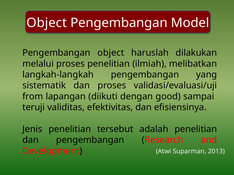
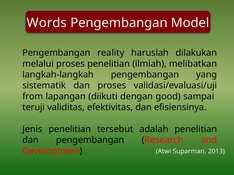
Object: Object -> Words (47, 23)
Pengembangan object: object -> reality (111, 53)
